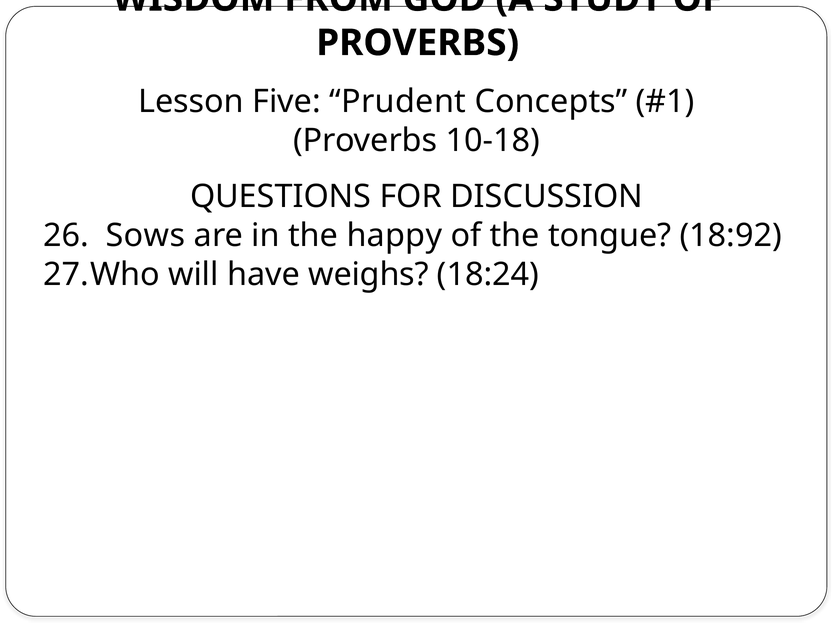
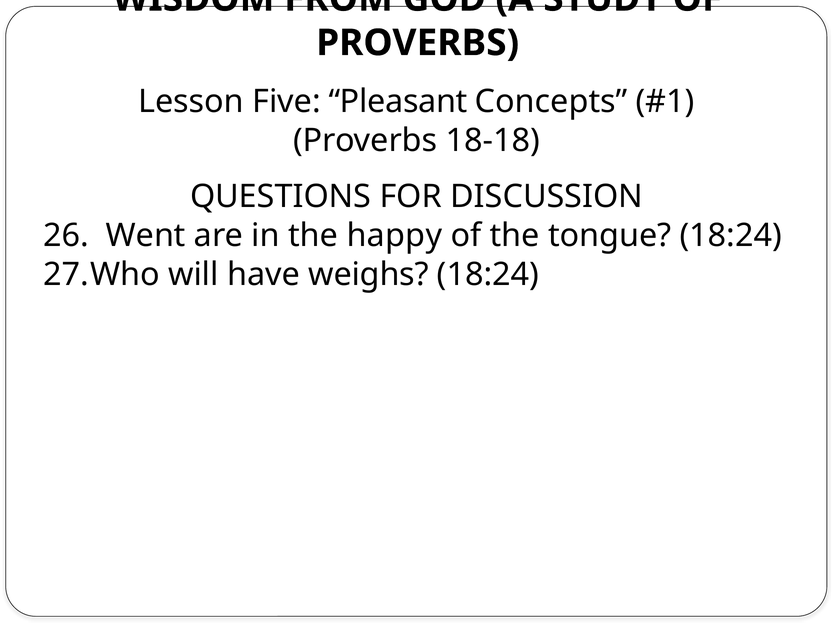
Prudent: Prudent -> Pleasant (398, 102)
10-18: 10-18 -> 18-18 (493, 141)
Sows: Sows -> Went (146, 235)
tongue 18:92: 18:92 -> 18:24 (731, 235)
